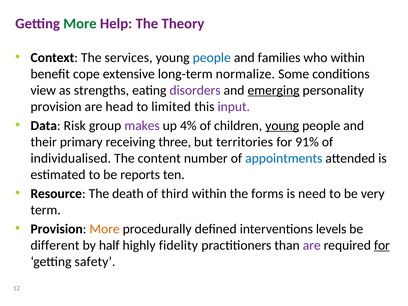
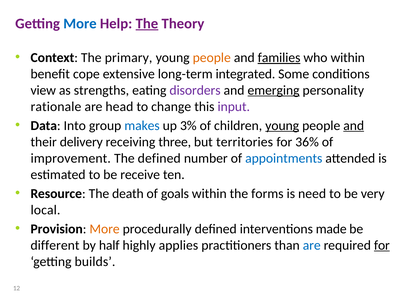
More colour: green -> blue (80, 23)
The underline: none -> present (147, 23)
services: services -> primary (129, 58)
people colour: blue -> orange (212, 58)
families underline: none -> present (279, 58)
normalize: normalize -> integrated (245, 74)
provision: provision -> rationale (56, 107)
limited: limited -> change (171, 107)
Risk: Risk -> Into (75, 126)
makes colour: purple -> blue (142, 126)
4%: 4% -> 3% (188, 126)
and underline: none -> present (354, 126)
primary: primary -> delivery (81, 142)
91%: 91% -> 36% (307, 142)
individualised: individualised -> improvement (71, 158)
The content: content -> defined (159, 158)
reports: reports -> receive (140, 175)
third: third -> goals (175, 194)
term: term -> local (46, 210)
levels: levels -> made (331, 229)
fidelity: fidelity -> applies (178, 245)
are colour: purple -> blue (312, 245)
safety: safety -> builds (95, 262)
